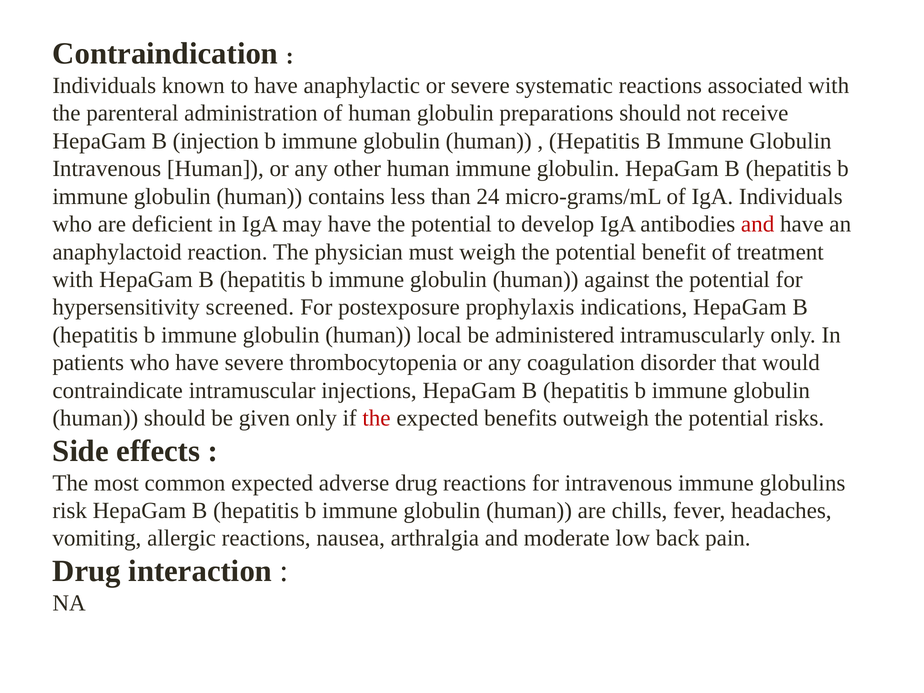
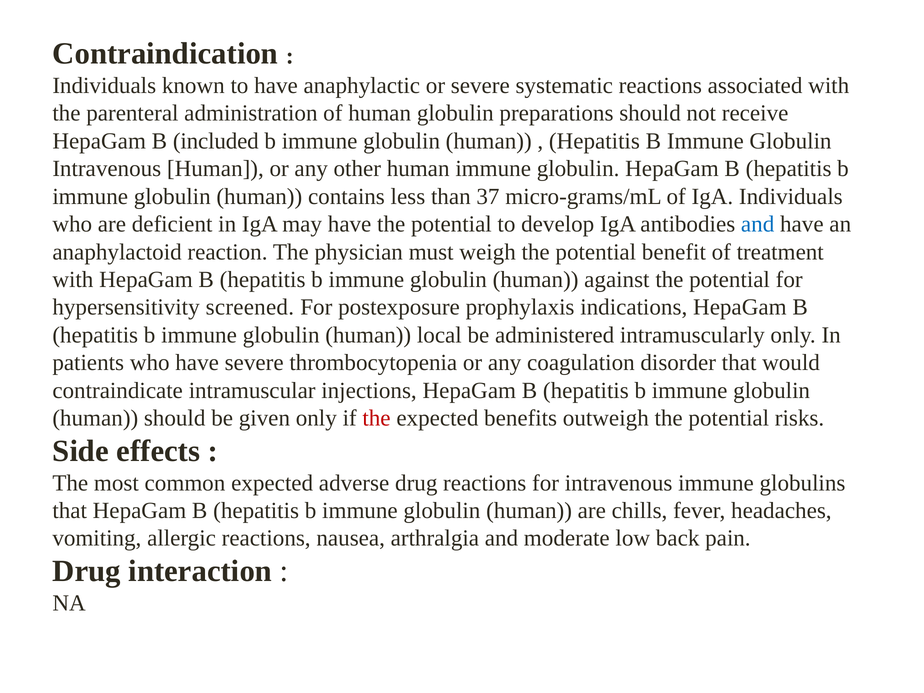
injection: injection -> included (216, 141)
24: 24 -> 37 (488, 196)
and colour: red -> blue (758, 224)
risk: risk -> that (70, 511)
